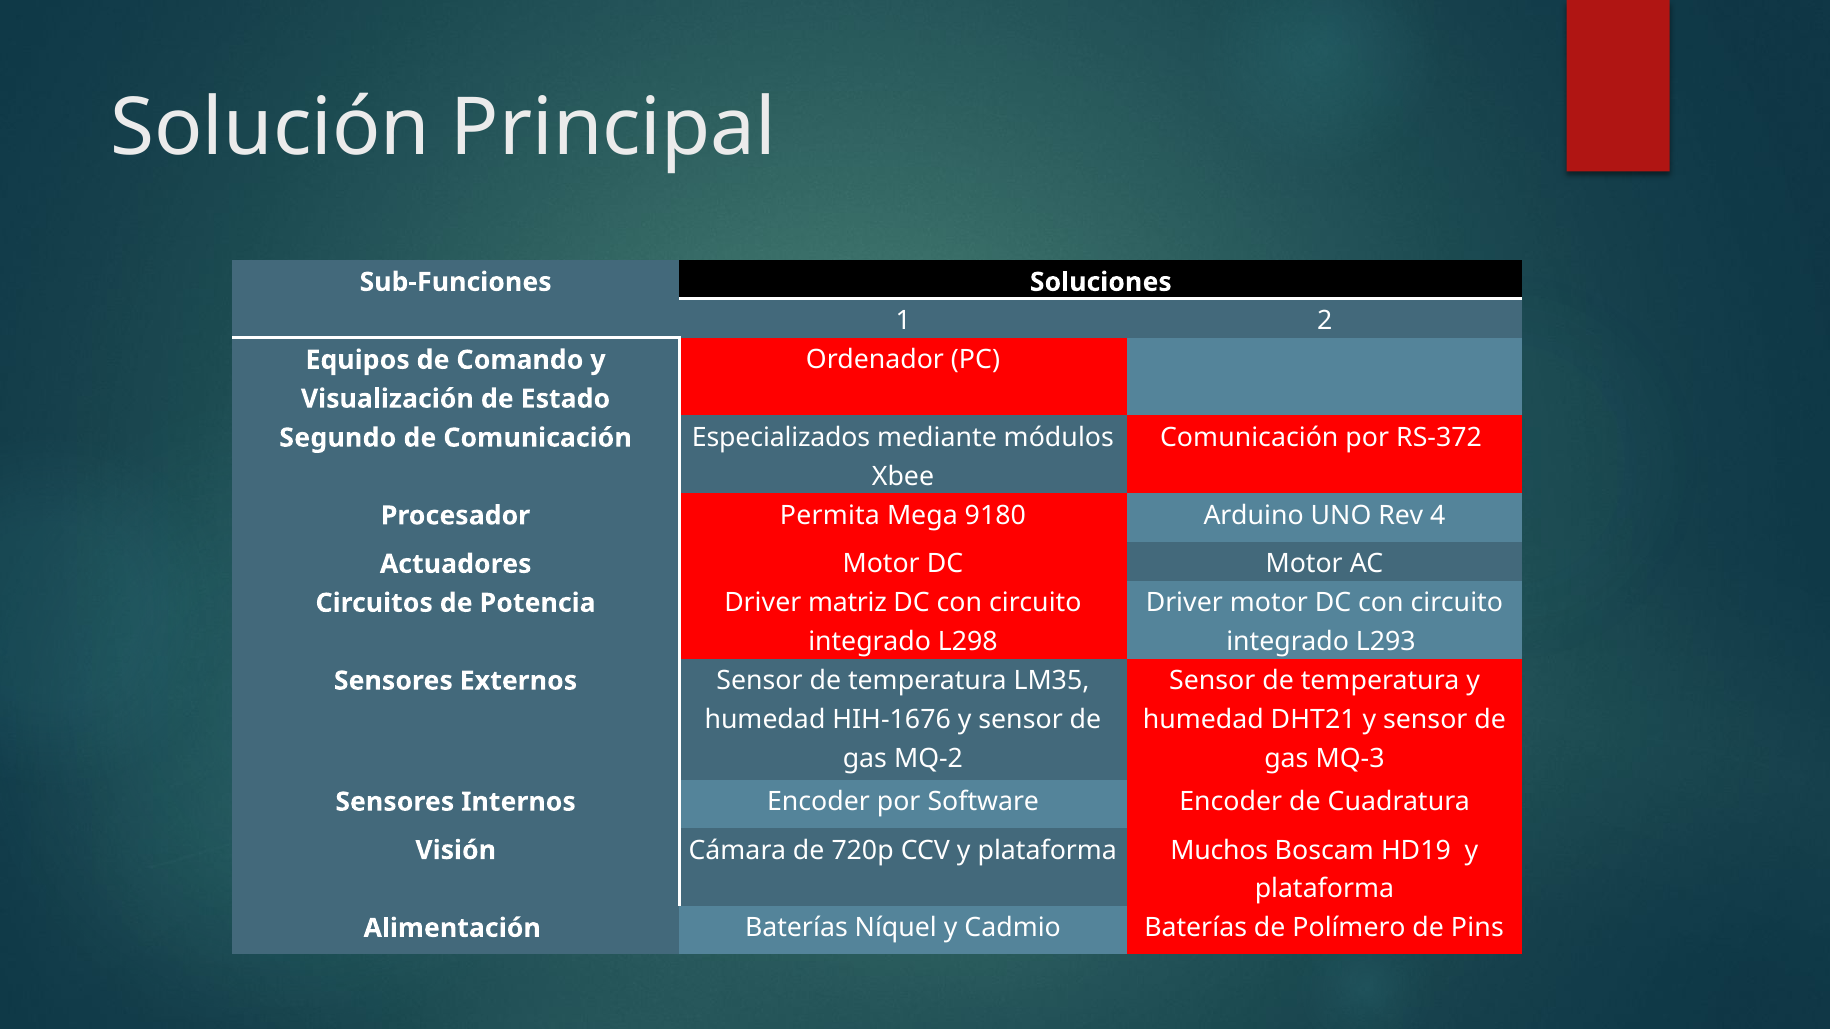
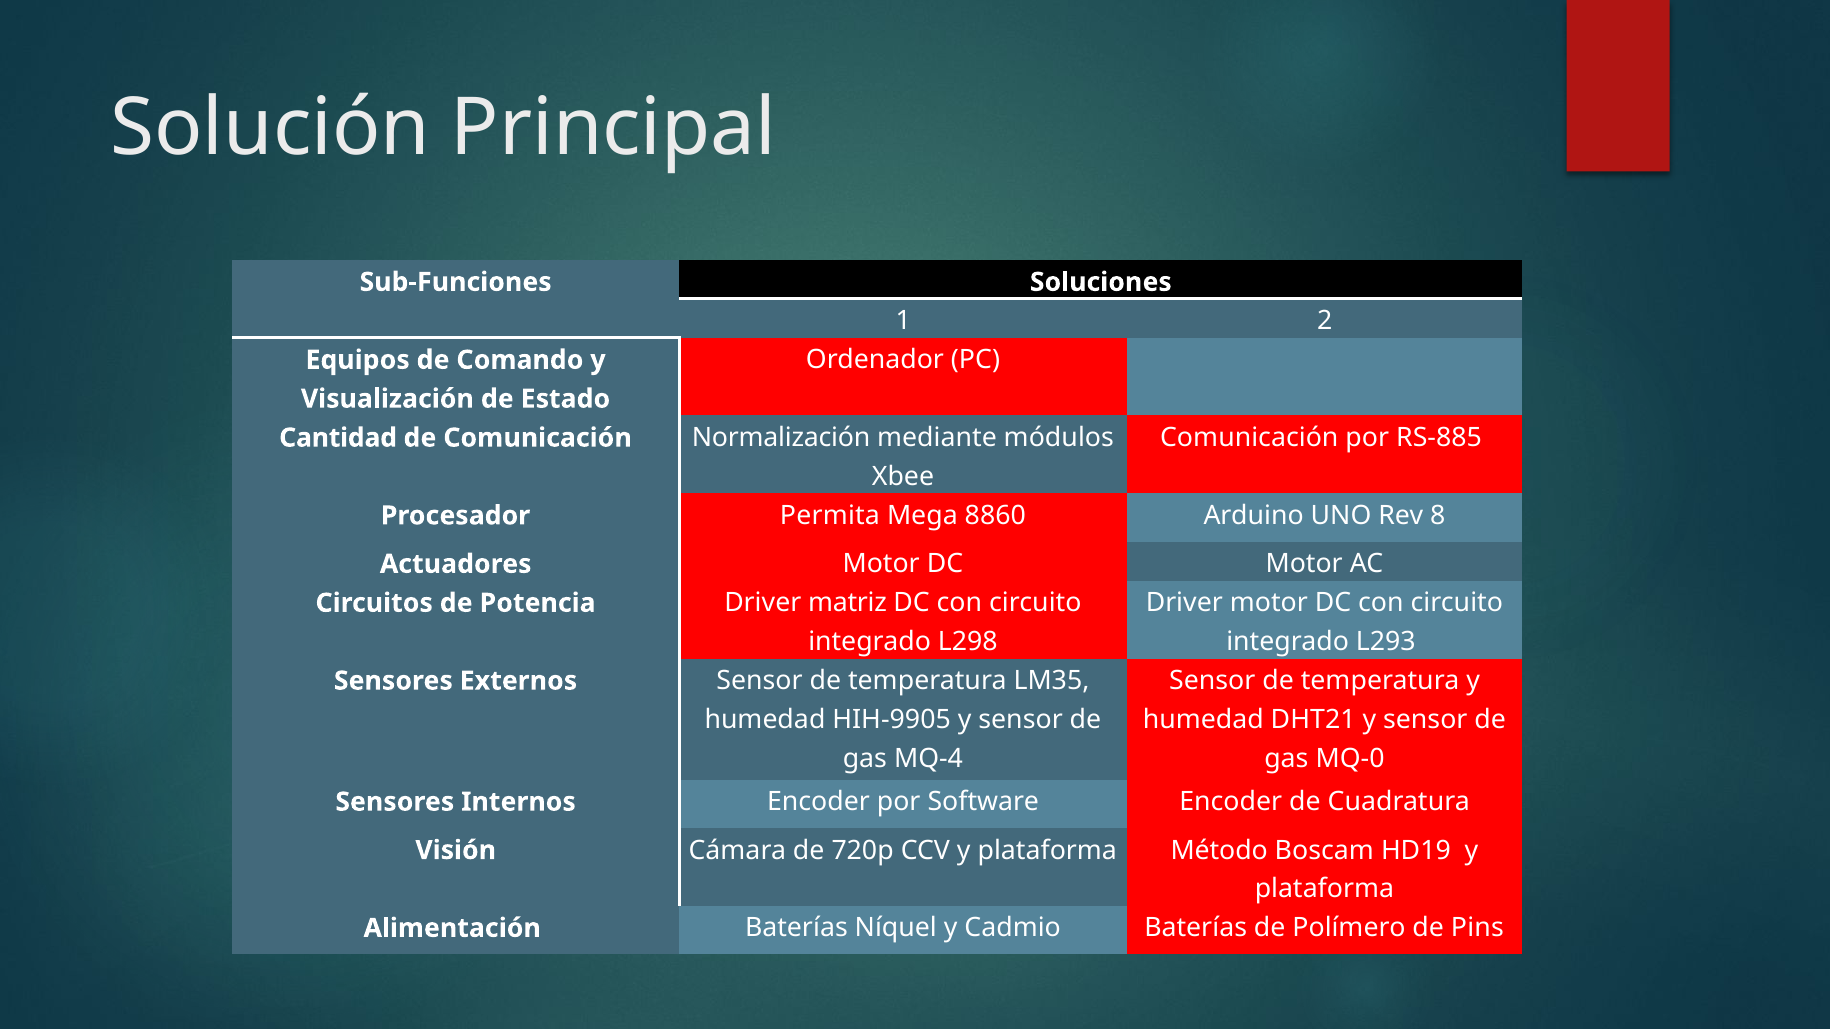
RS-372: RS-372 -> RS-885 (1439, 438)
Segundo: Segundo -> Cantidad (338, 438)
Especializados: Especializados -> Normalización (781, 438)
9180: 9180 -> 8860 (995, 516)
4: 4 -> 8 (1438, 516)
HIH-1676: HIH-1676 -> HIH-9905 (892, 720)
MQ-2: MQ-2 -> MQ-4 (929, 759)
MQ-3: MQ-3 -> MQ-0 (1350, 759)
Muchos: Muchos -> Método (1219, 851)
